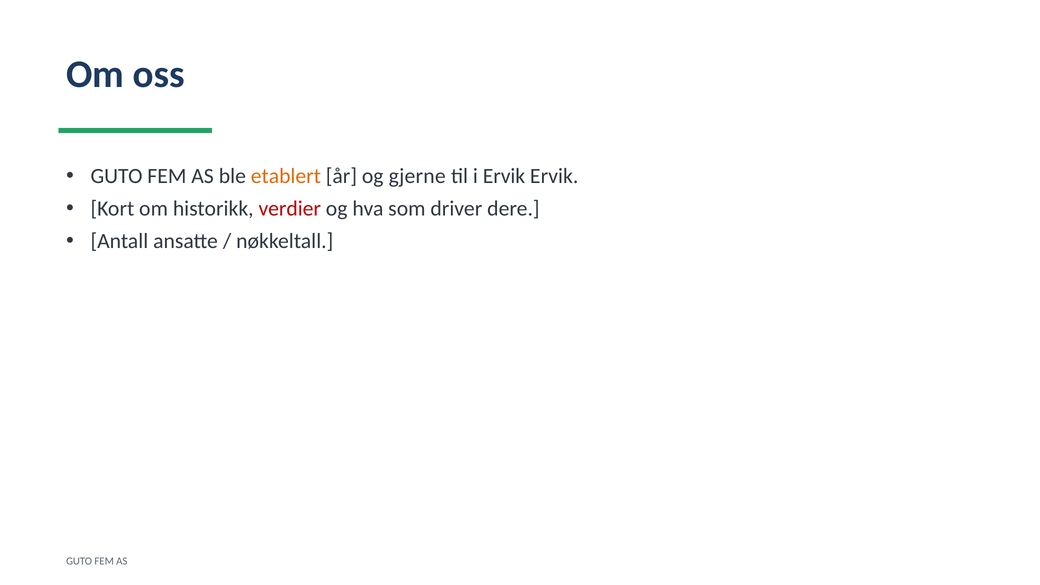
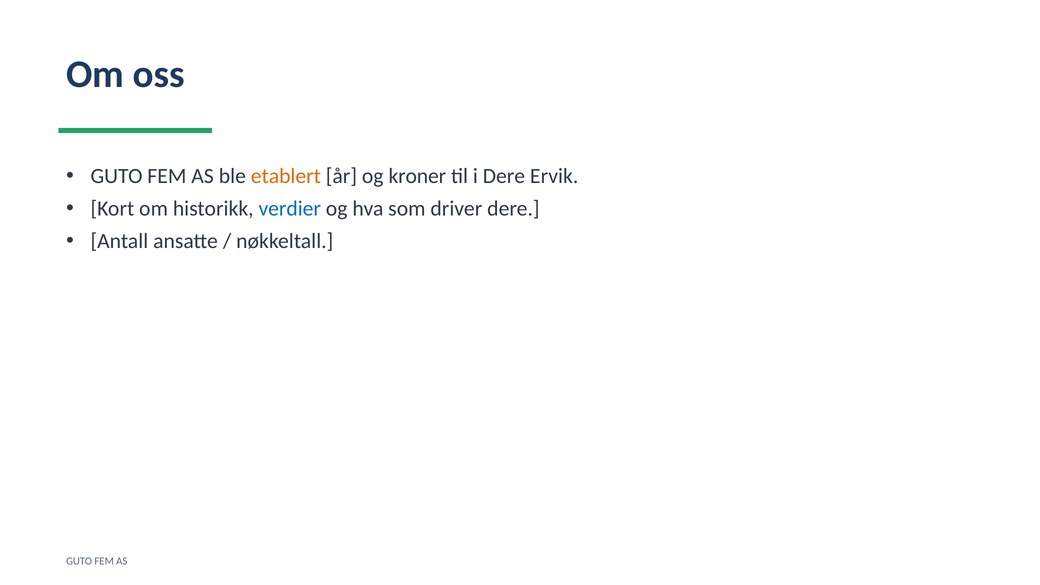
gjerne: gjerne -> kroner (417, 176)
i Ervik: Ervik -> Dere (504, 176)
verdier colour: red -> blue (290, 209)
